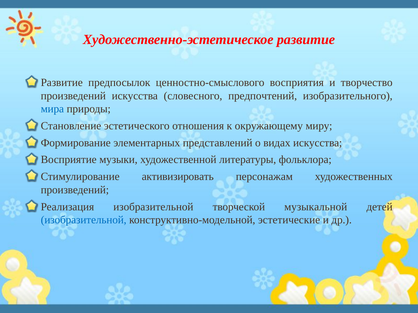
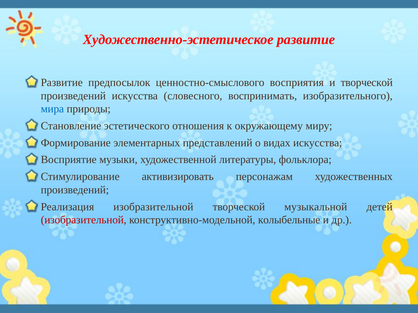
и творчество: творчество -> творческой (367, 83)
предпочтений: предпочтений -> воспринимать (263, 96)
изобразительной colour: blue -> red (84, 220)
эстетические: эстетические -> колыбельные (289, 220)
